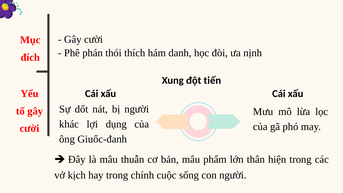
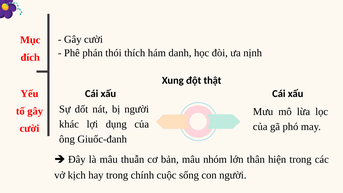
tiến: tiến -> thật (212, 80)
phẩm: phẩm -> nhóm (215, 159)
